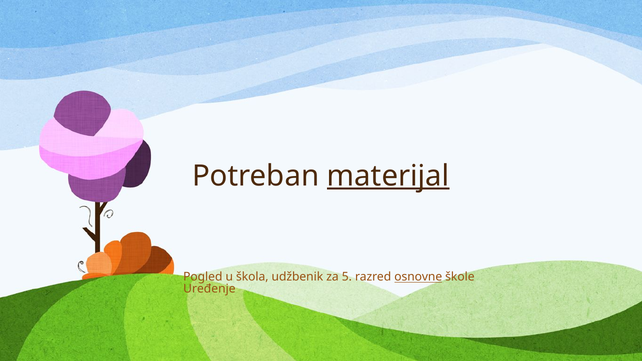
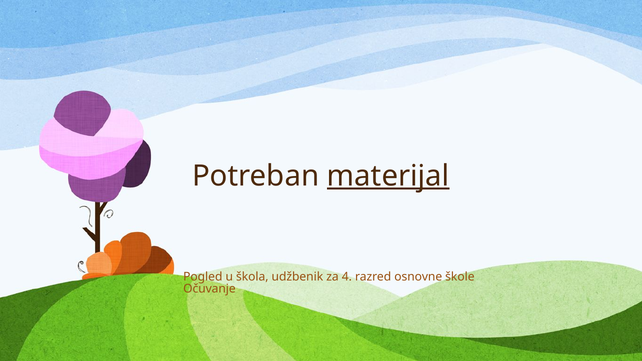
5: 5 -> 4 (347, 277)
osnovne underline: present -> none (418, 277)
Uređenje: Uređenje -> Očuvanje (209, 289)
